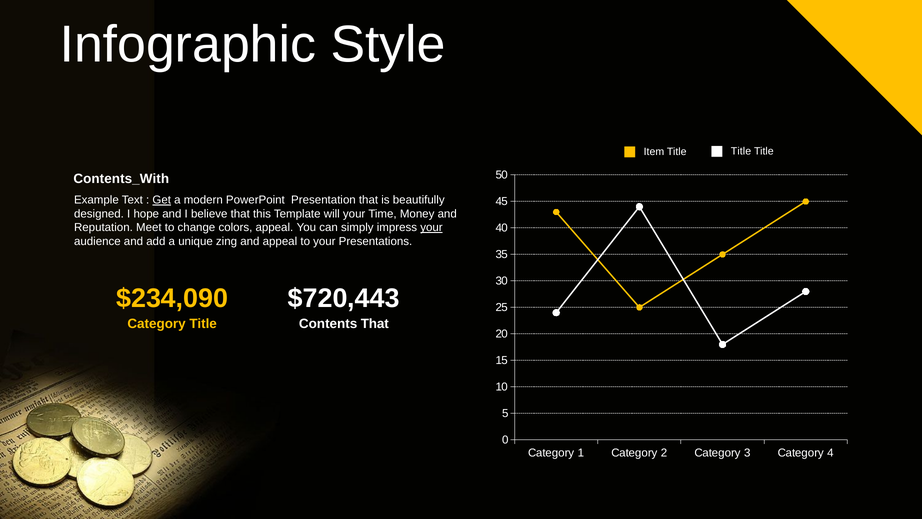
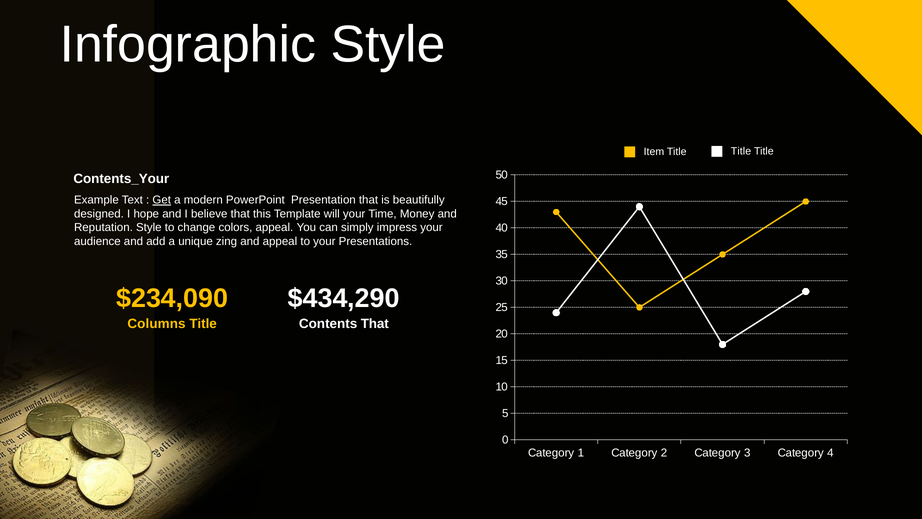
Contents_With: Contents_With -> Contents_Your (121, 179)
Reputation Meet: Meet -> Style (149, 227)
your underline: present -> none (431, 227)
$720,443: $720,443 -> $434,290 (344, 298)
Category: Category -> Columns (156, 323)
